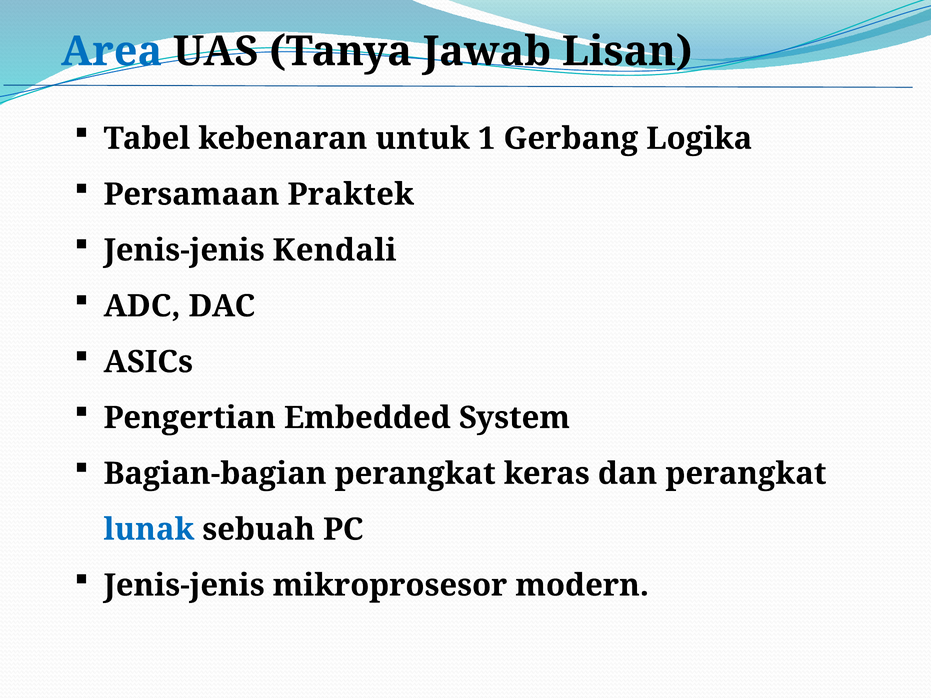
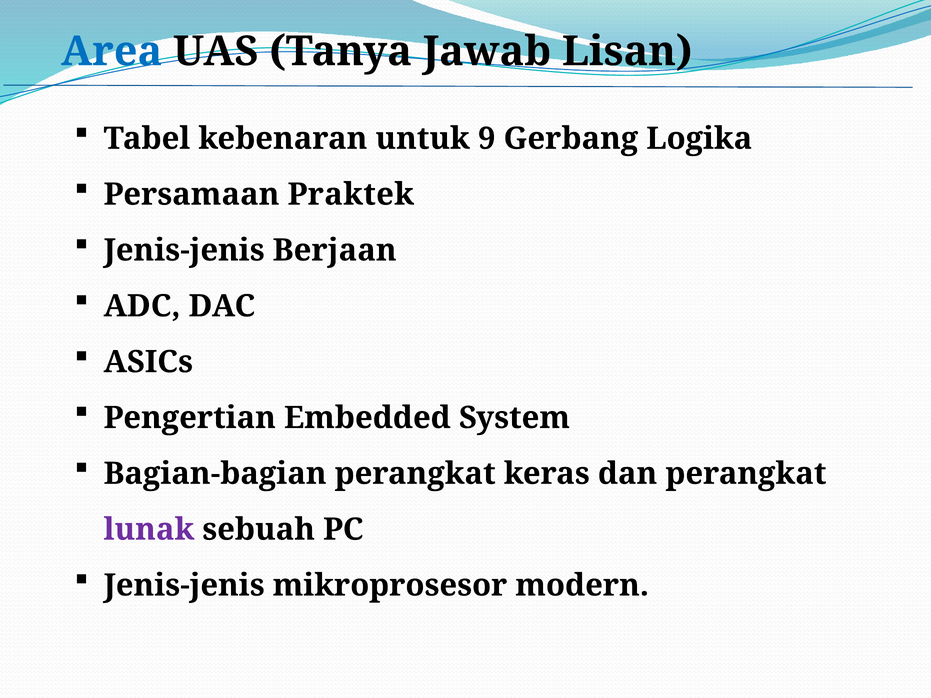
1: 1 -> 9 (487, 139)
Kendali: Kendali -> Berjaan (335, 250)
lunak colour: blue -> purple (149, 530)
